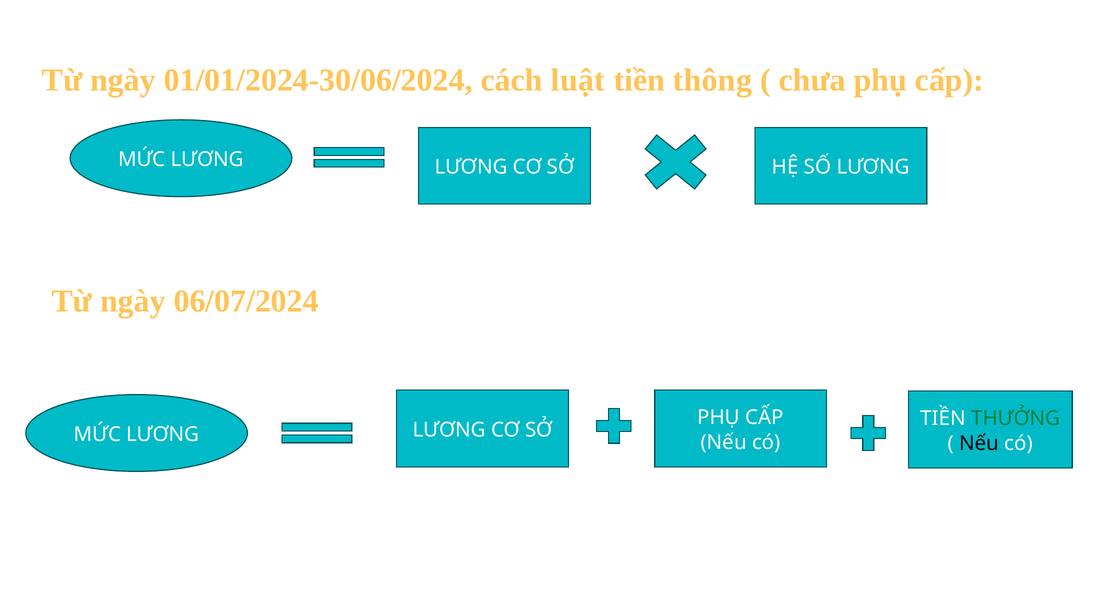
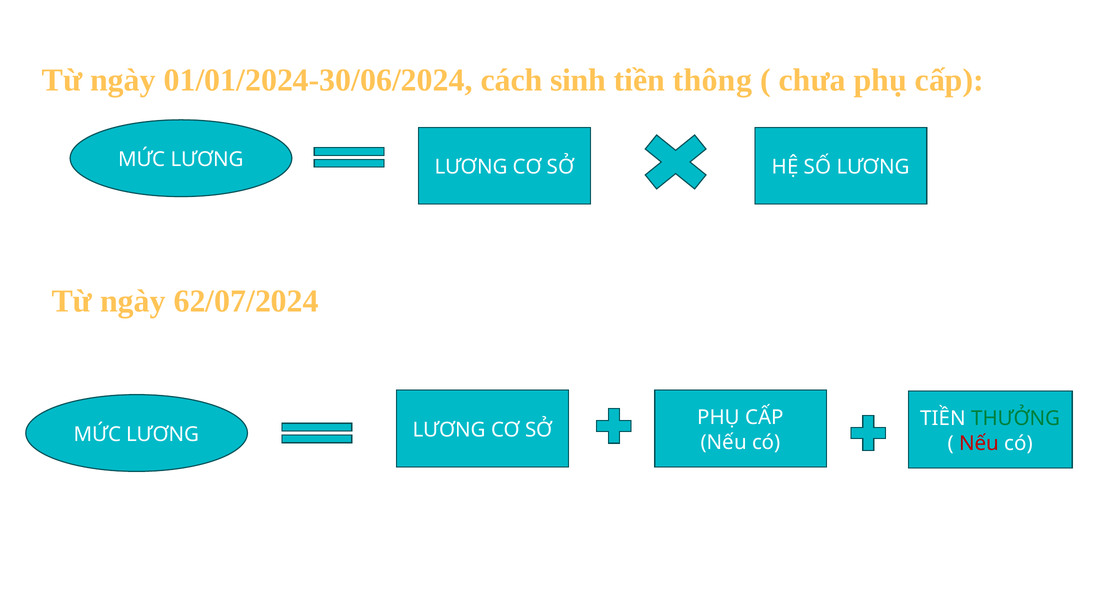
luật: luật -> sinh (578, 80)
06/07/2024: 06/07/2024 -> 62/07/2024 (246, 302)
Nếu colour: black -> red (979, 444)
